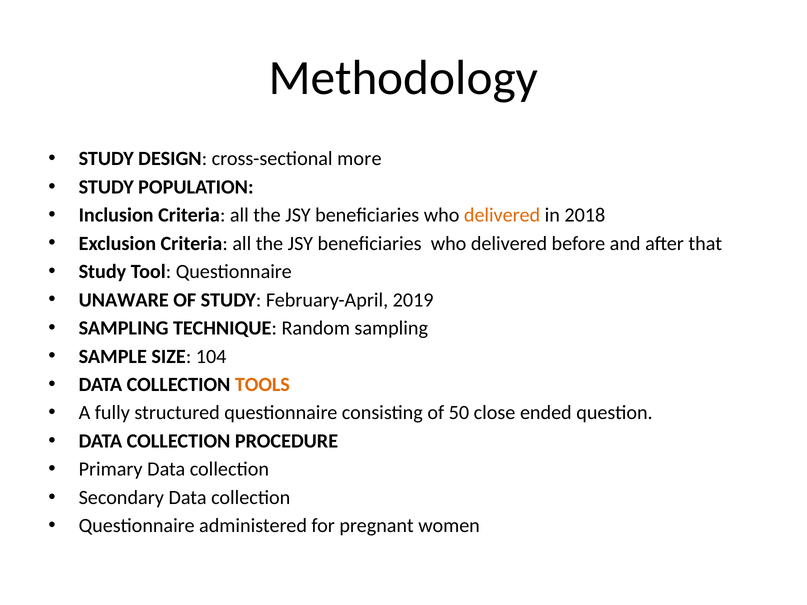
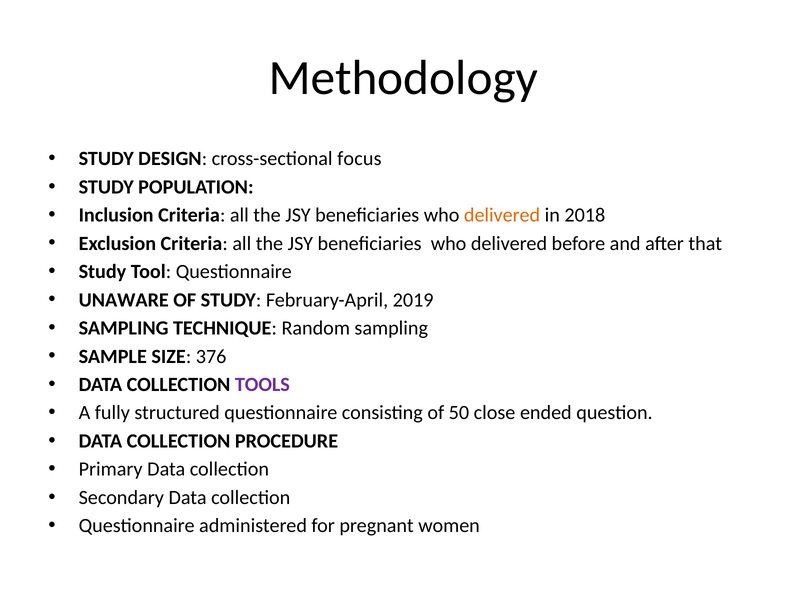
more: more -> focus (359, 159)
104: 104 -> 376 (211, 356)
TOOLS colour: orange -> purple (262, 385)
